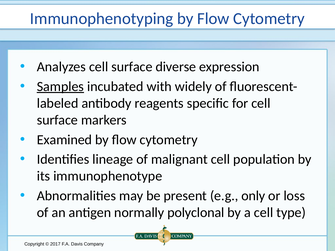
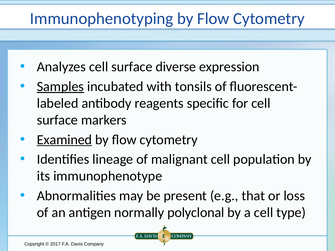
widely: widely -> tonsils (193, 87)
Examined underline: none -> present (64, 140)
only: only -> that (253, 196)
